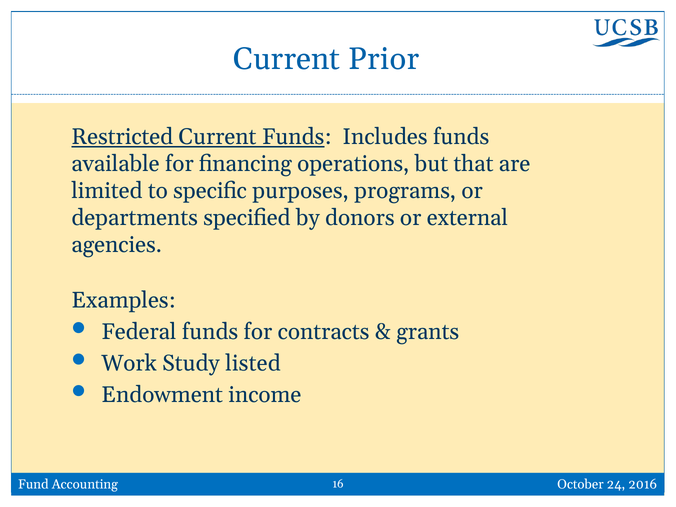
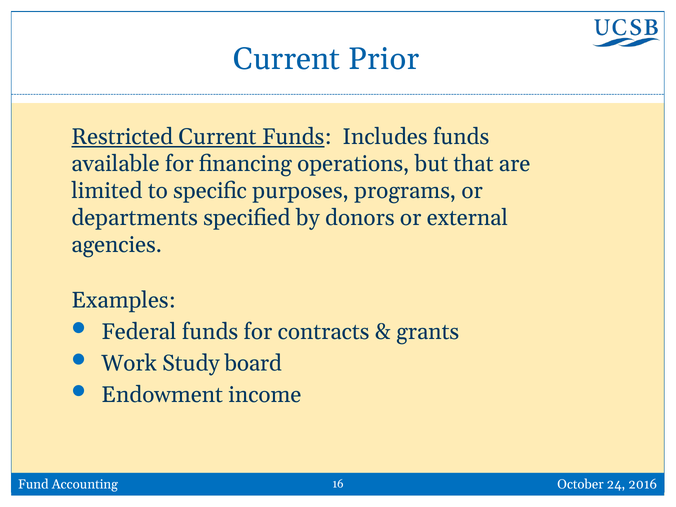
listed: listed -> board (253, 363)
